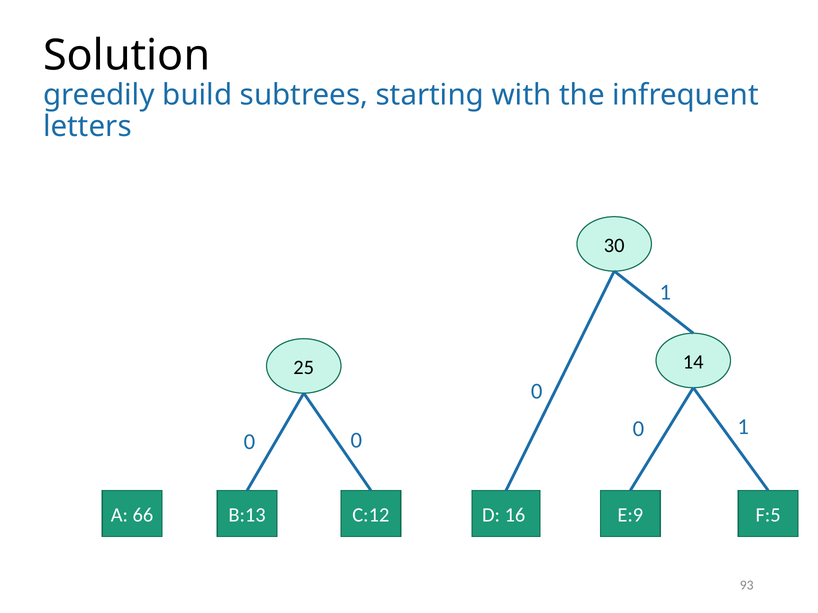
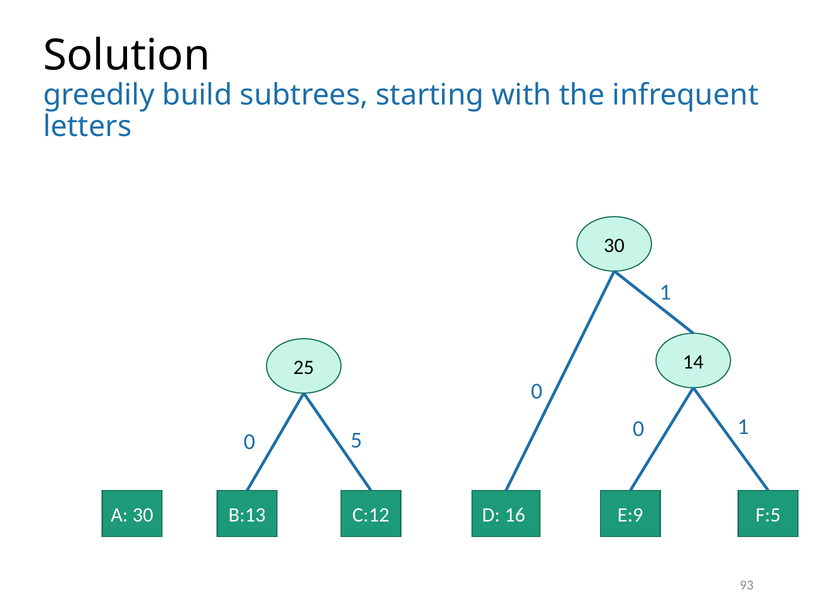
0 0: 0 -> 5 (356, 441)
A 66: 66 -> 30 (143, 515)
